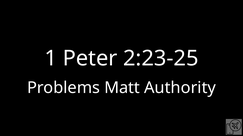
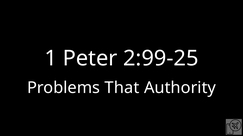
2:23-25: 2:23-25 -> 2:99-25 (161, 59)
Matt: Matt -> That (122, 88)
